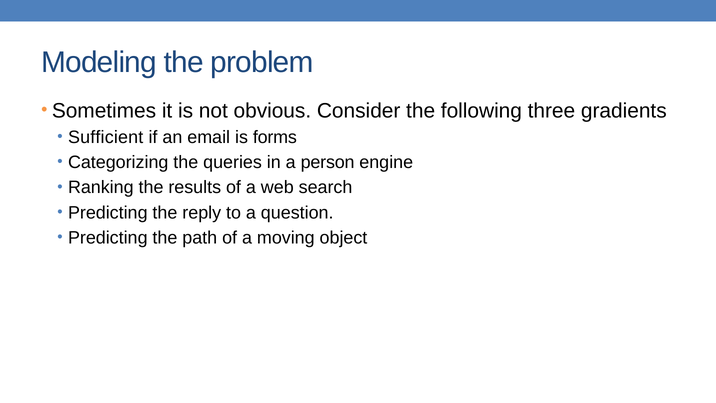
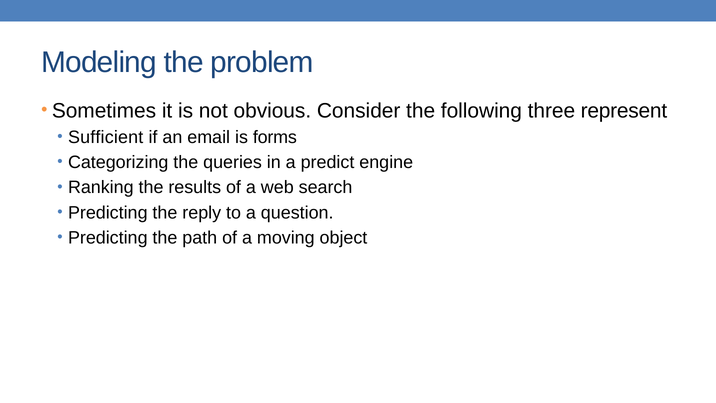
gradients: gradients -> represent (624, 111)
person: person -> predict (328, 162)
